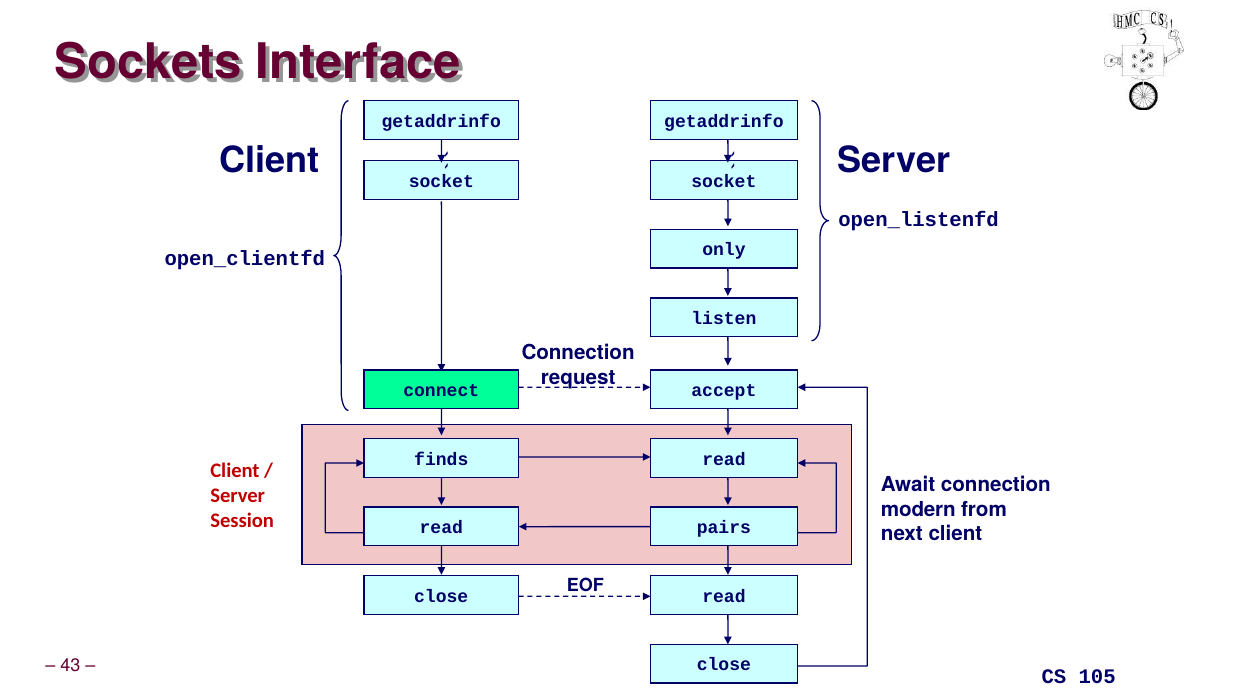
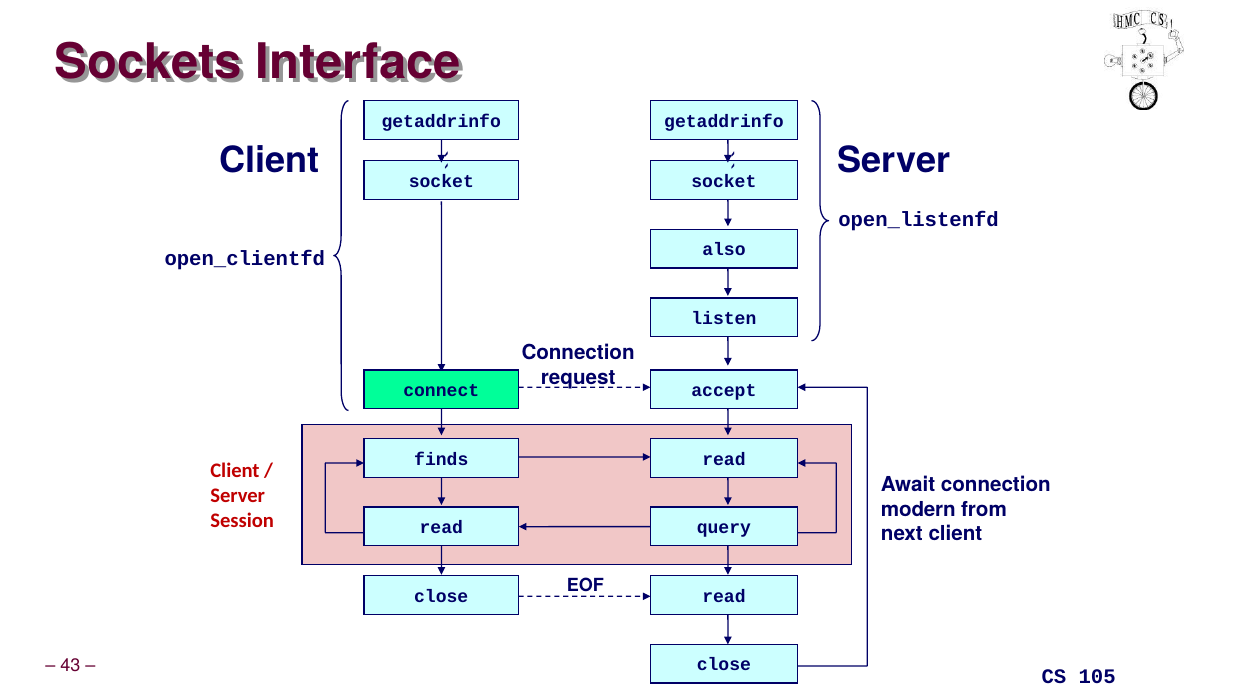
only: only -> also (724, 250)
pairs: pairs -> query (724, 528)
